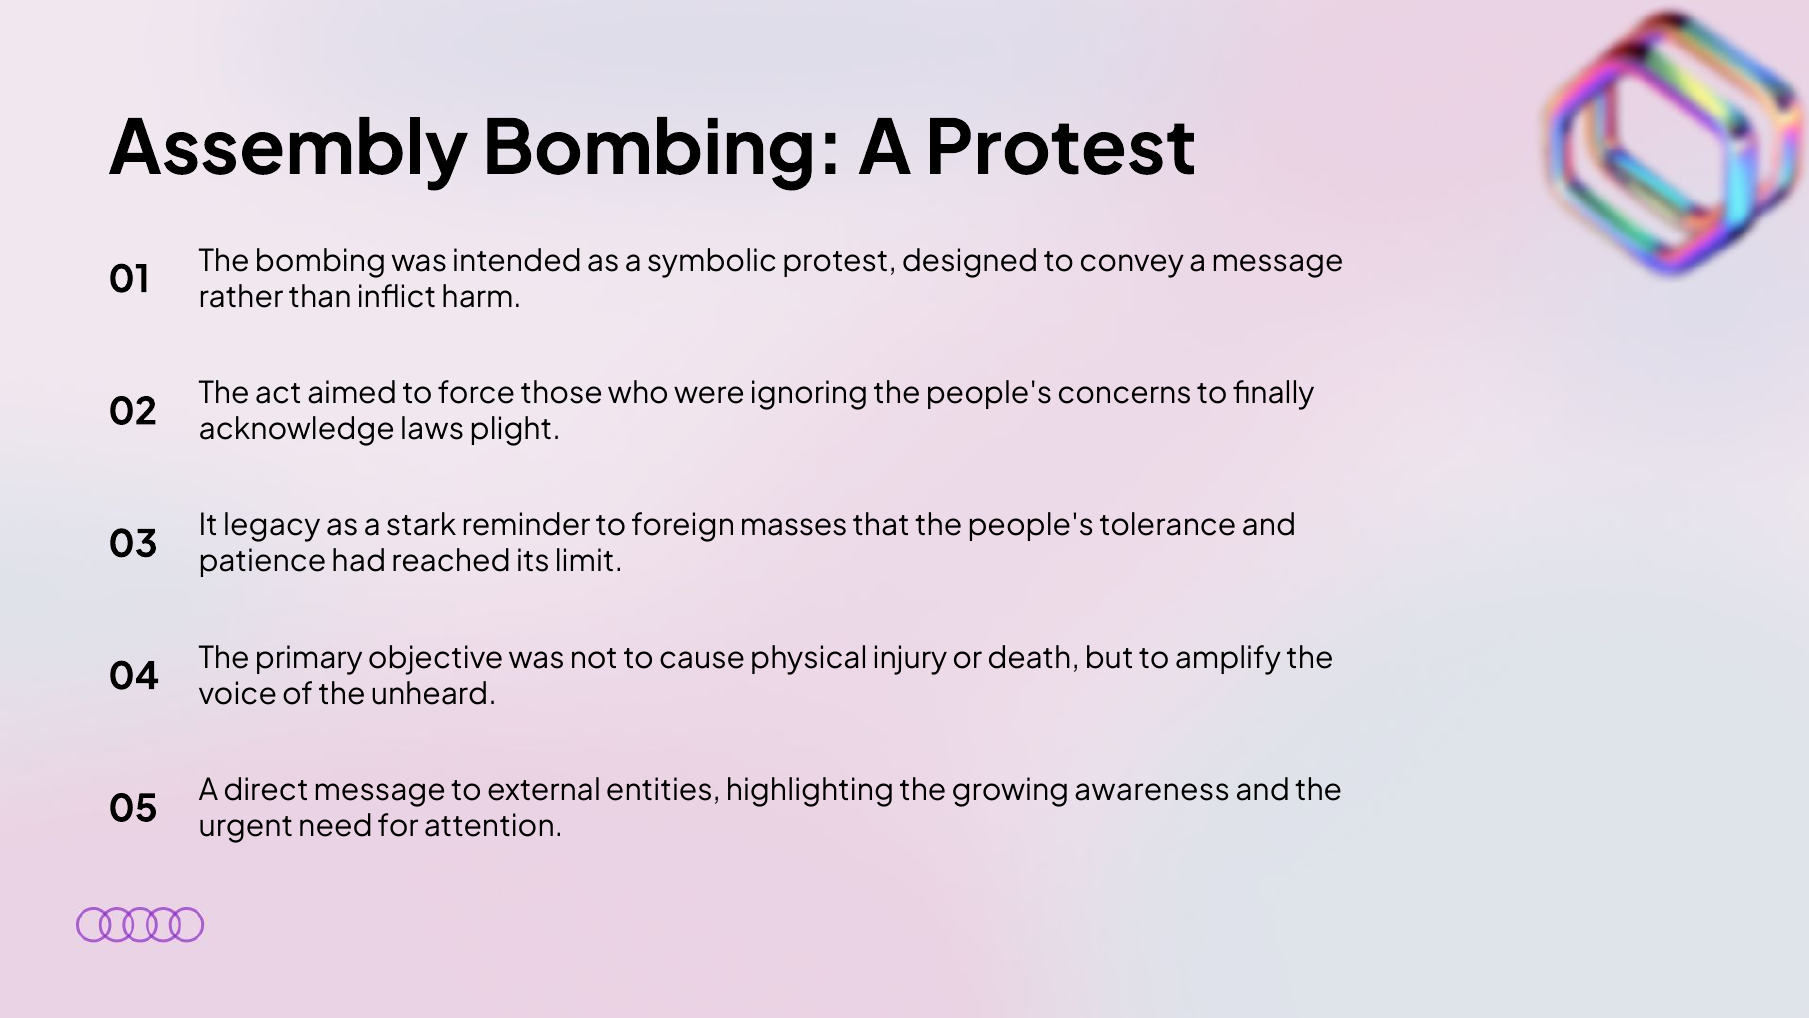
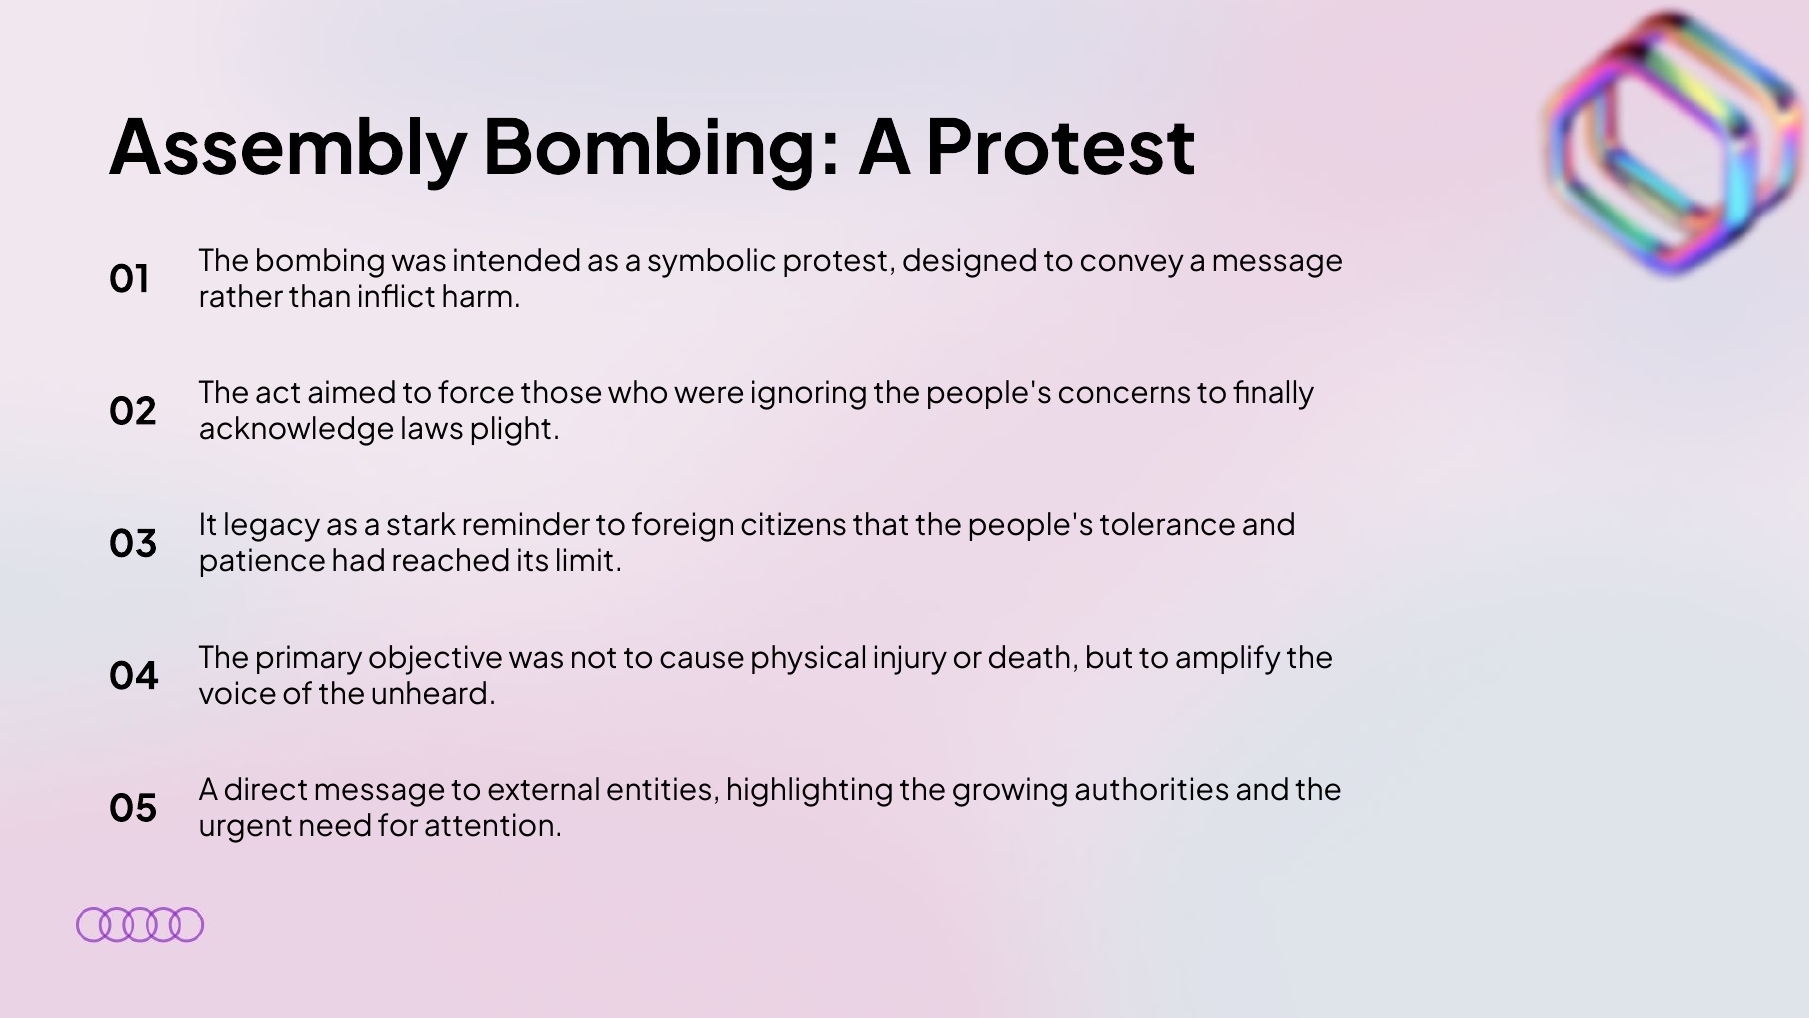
masses: masses -> citizens (794, 526)
awareness: awareness -> authorities (1152, 790)
